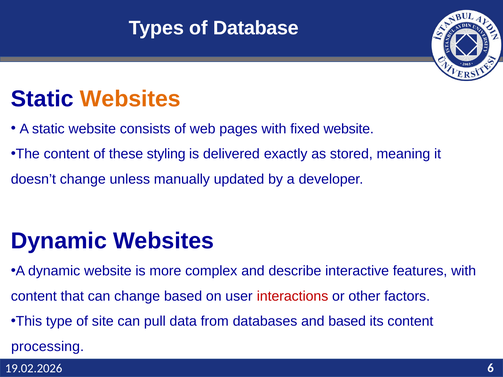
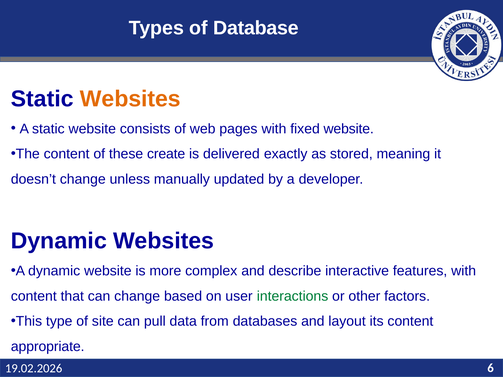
styling: styling -> create (166, 154)
interactions colour: red -> green (293, 296)
and based: based -> layout (347, 321)
processing: processing -> appropriate (48, 347)
